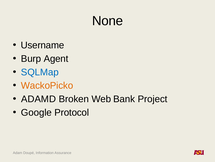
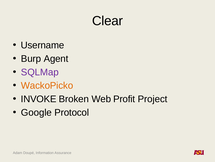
None: None -> Clear (108, 21)
SQLMap colour: blue -> purple (40, 72)
ADAMD: ADAMD -> INVOKE (39, 99)
Bank: Bank -> Profit (124, 99)
